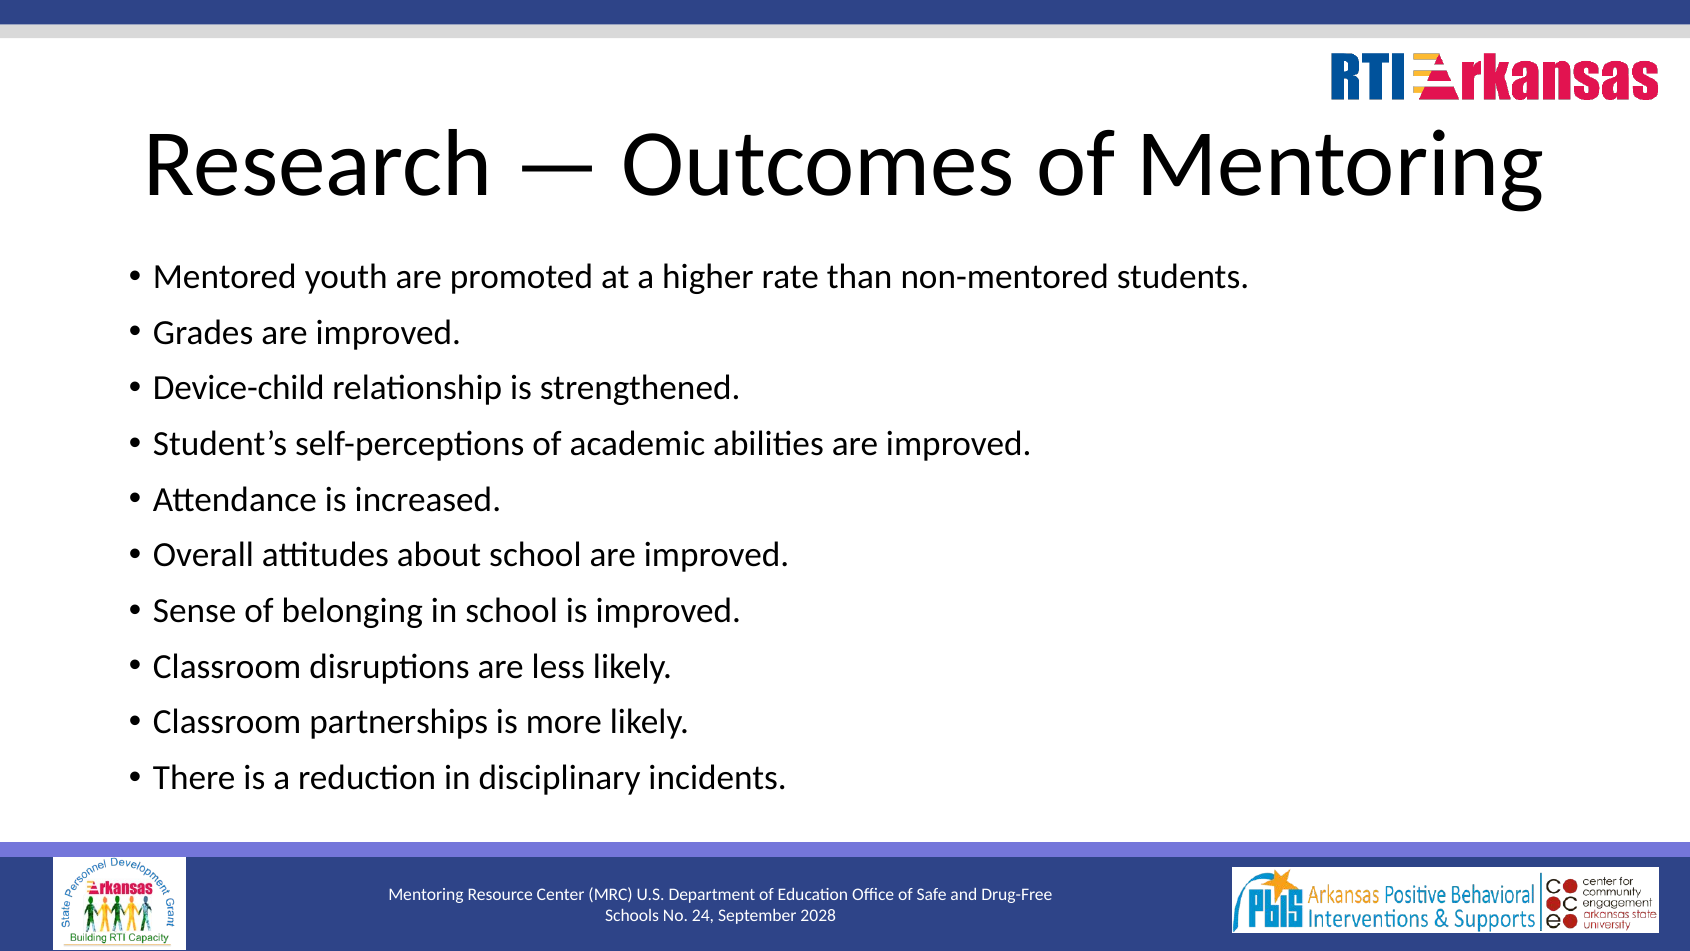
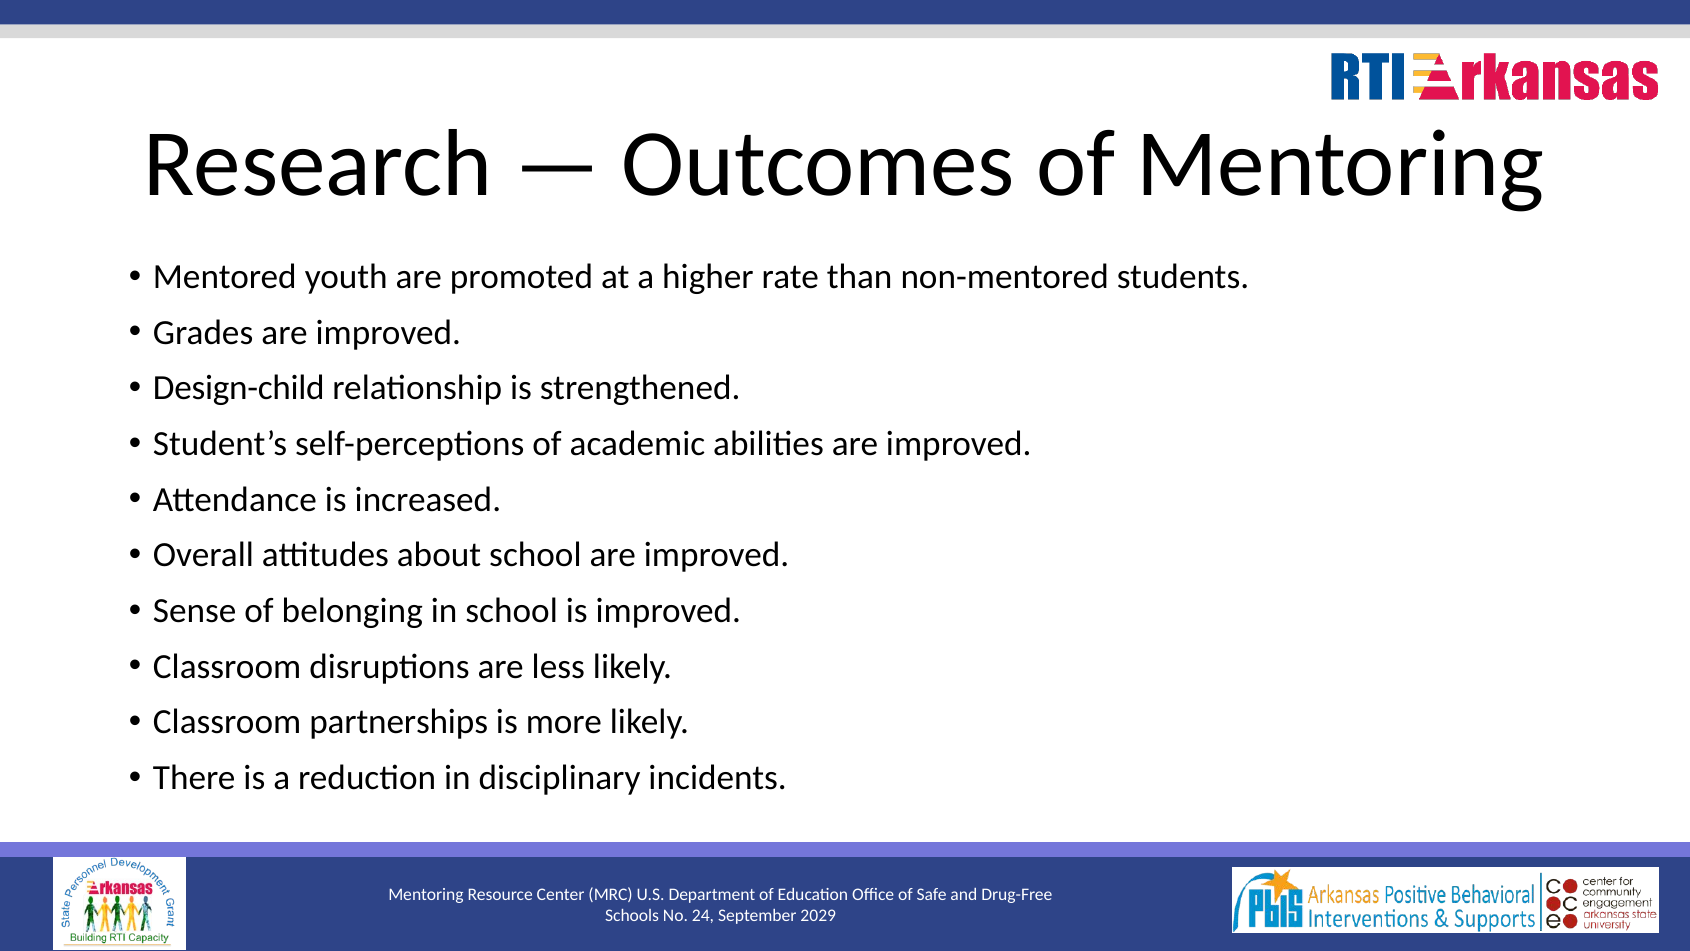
Device-child: Device-child -> Design-child (239, 388)
2028: 2028 -> 2029 (818, 916)
